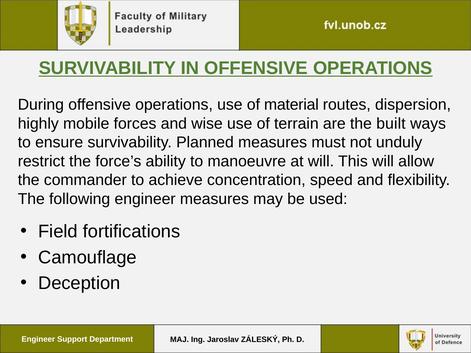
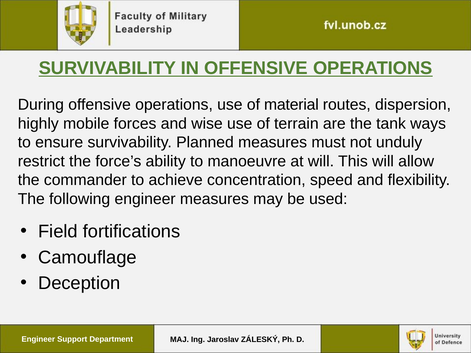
built: built -> tank (391, 124)
